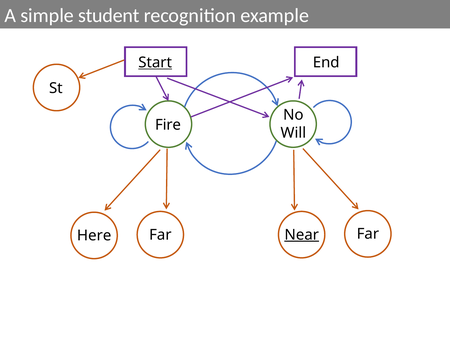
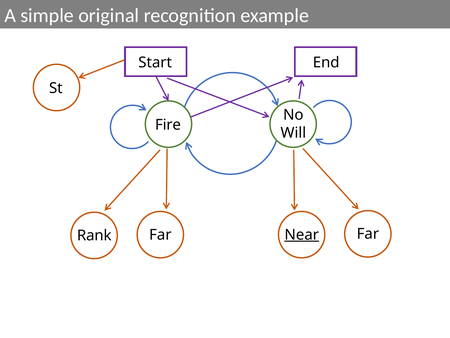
student: student -> original (109, 16)
Start underline: present -> none (155, 62)
Here: Here -> Rank (94, 235)
